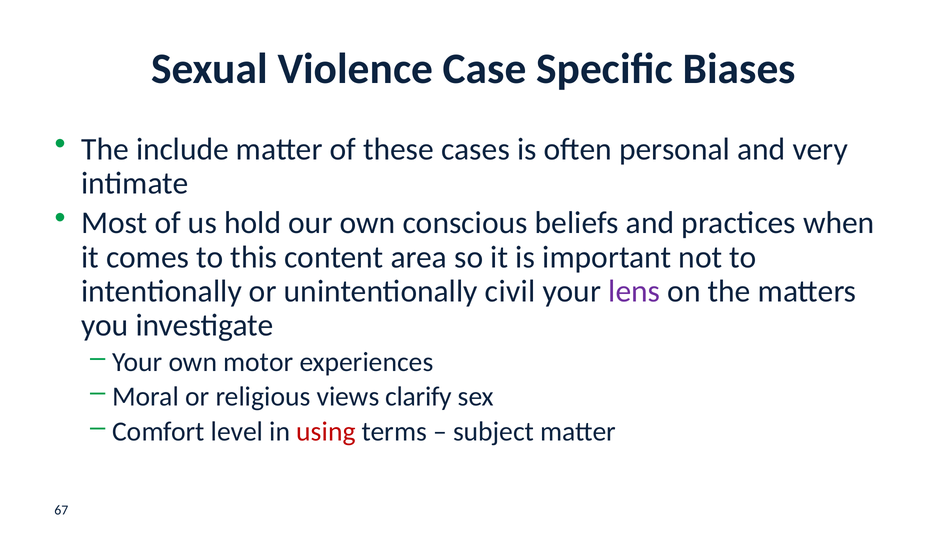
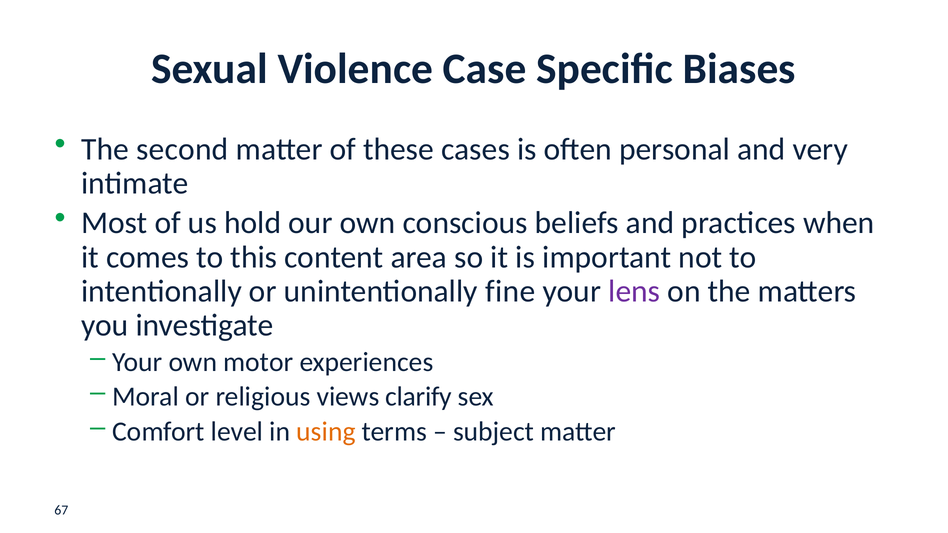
include: include -> second (182, 149)
civil: civil -> fine (510, 291)
using colour: red -> orange (326, 432)
